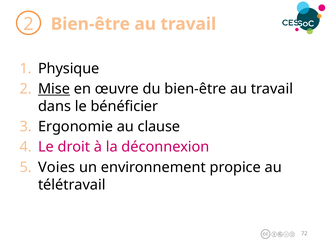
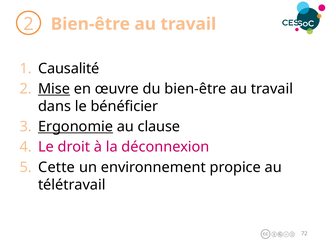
Physique: Physique -> Causalité (69, 69)
Ergonomie underline: none -> present (76, 127)
Voies: Voies -> Cette (57, 167)
